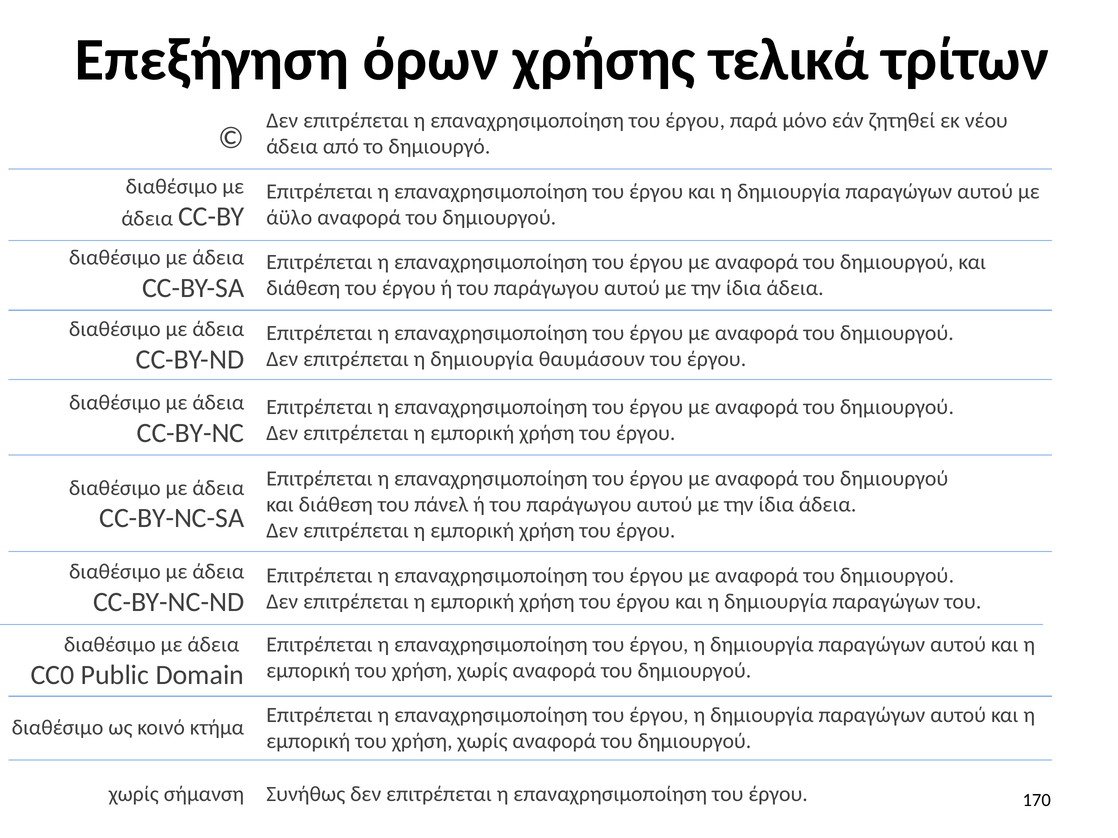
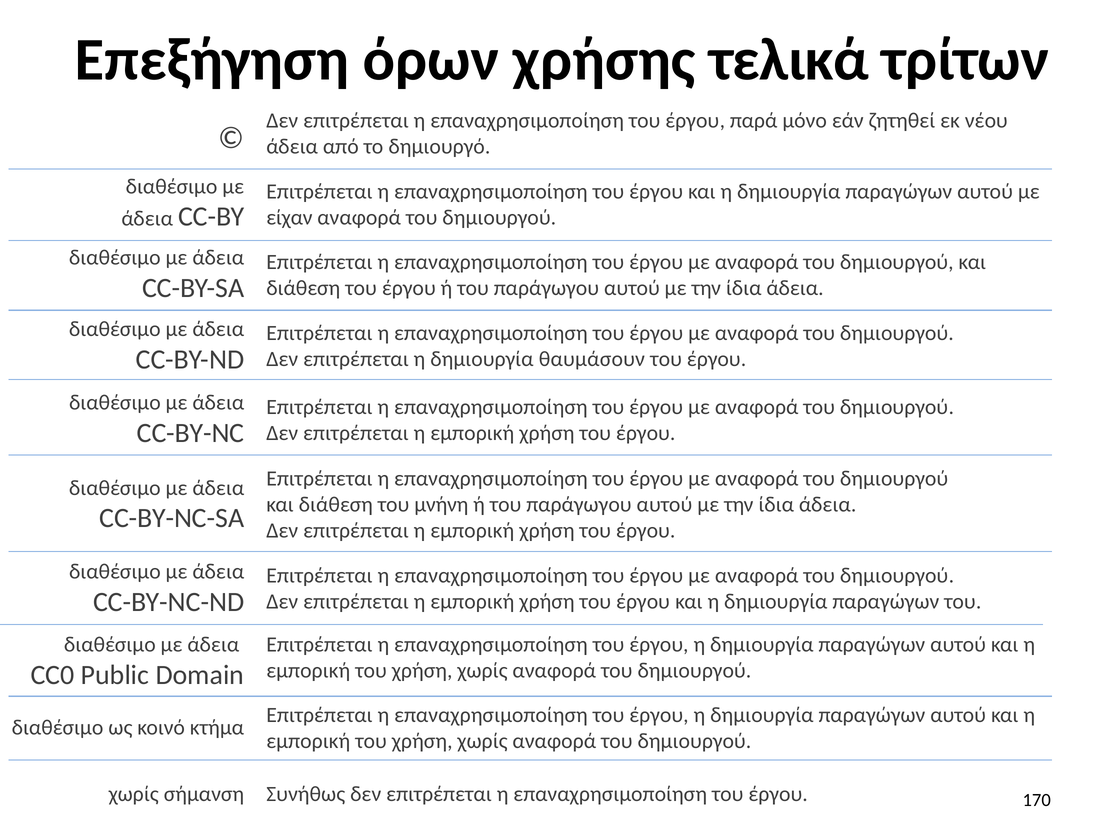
άϋλο: άϋλο -> είχαν (289, 218)
πάνελ: πάνελ -> μνήνη (441, 505)
